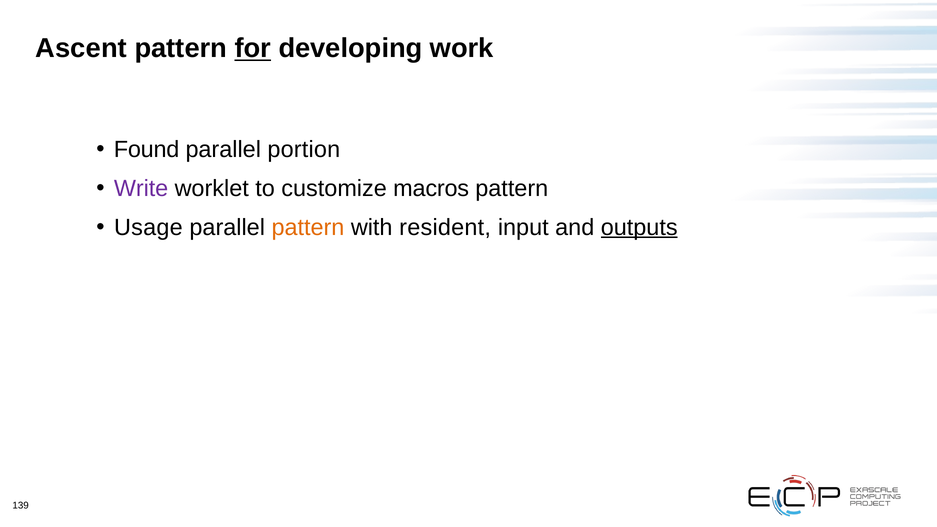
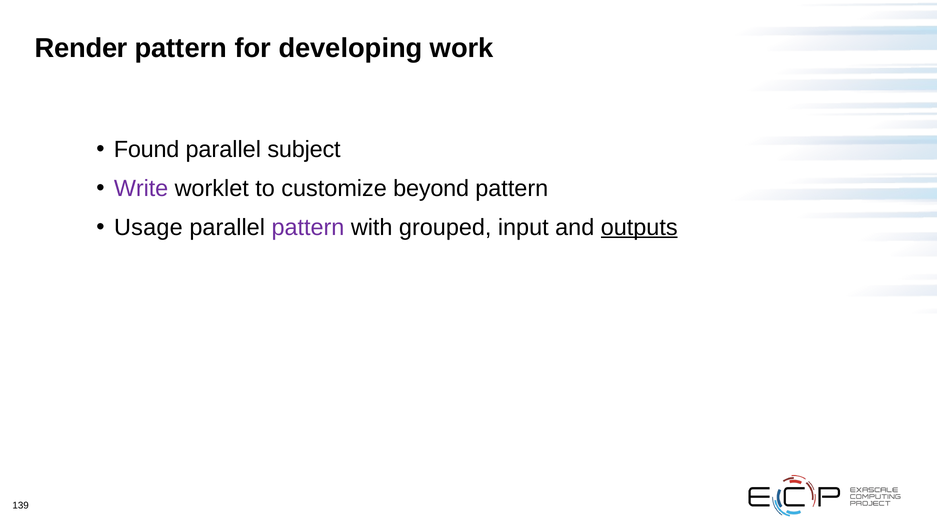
Ascent: Ascent -> Render (81, 48)
for underline: present -> none (253, 48)
portion: portion -> subject (304, 150)
macros: macros -> beyond (431, 188)
pattern colour: orange -> purple (308, 227)
resident: resident -> grouped (445, 227)
